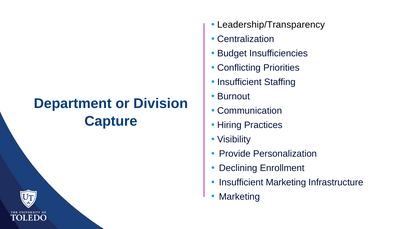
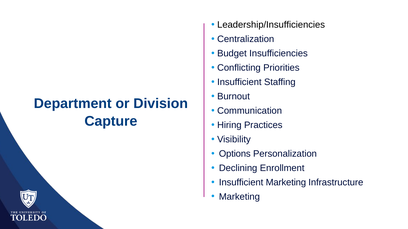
Leadership/Transparency: Leadership/Transparency -> Leadership/Insufficiencies (271, 25)
Provide: Provide -> Options (235, 154)
